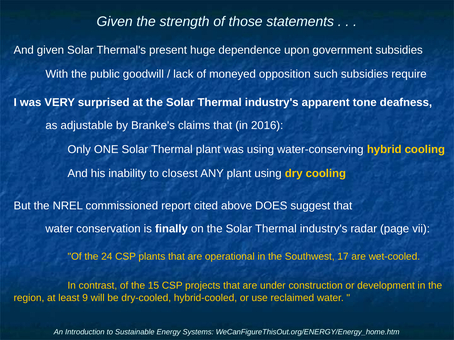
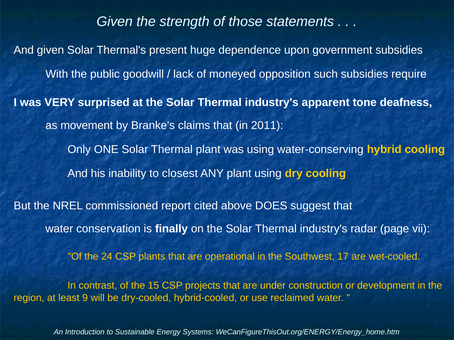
adjustable: adjustable -> movement (87, 126)
2016: 2016 -> 2011 (267, 126)
